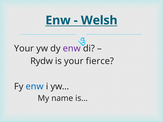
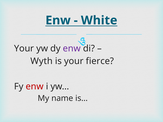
Welsh: Welsh -> White (99, 20)
Rydw: Rydw -> Wyth (42, 61)
enw colour: blue -> red (35, 87)
